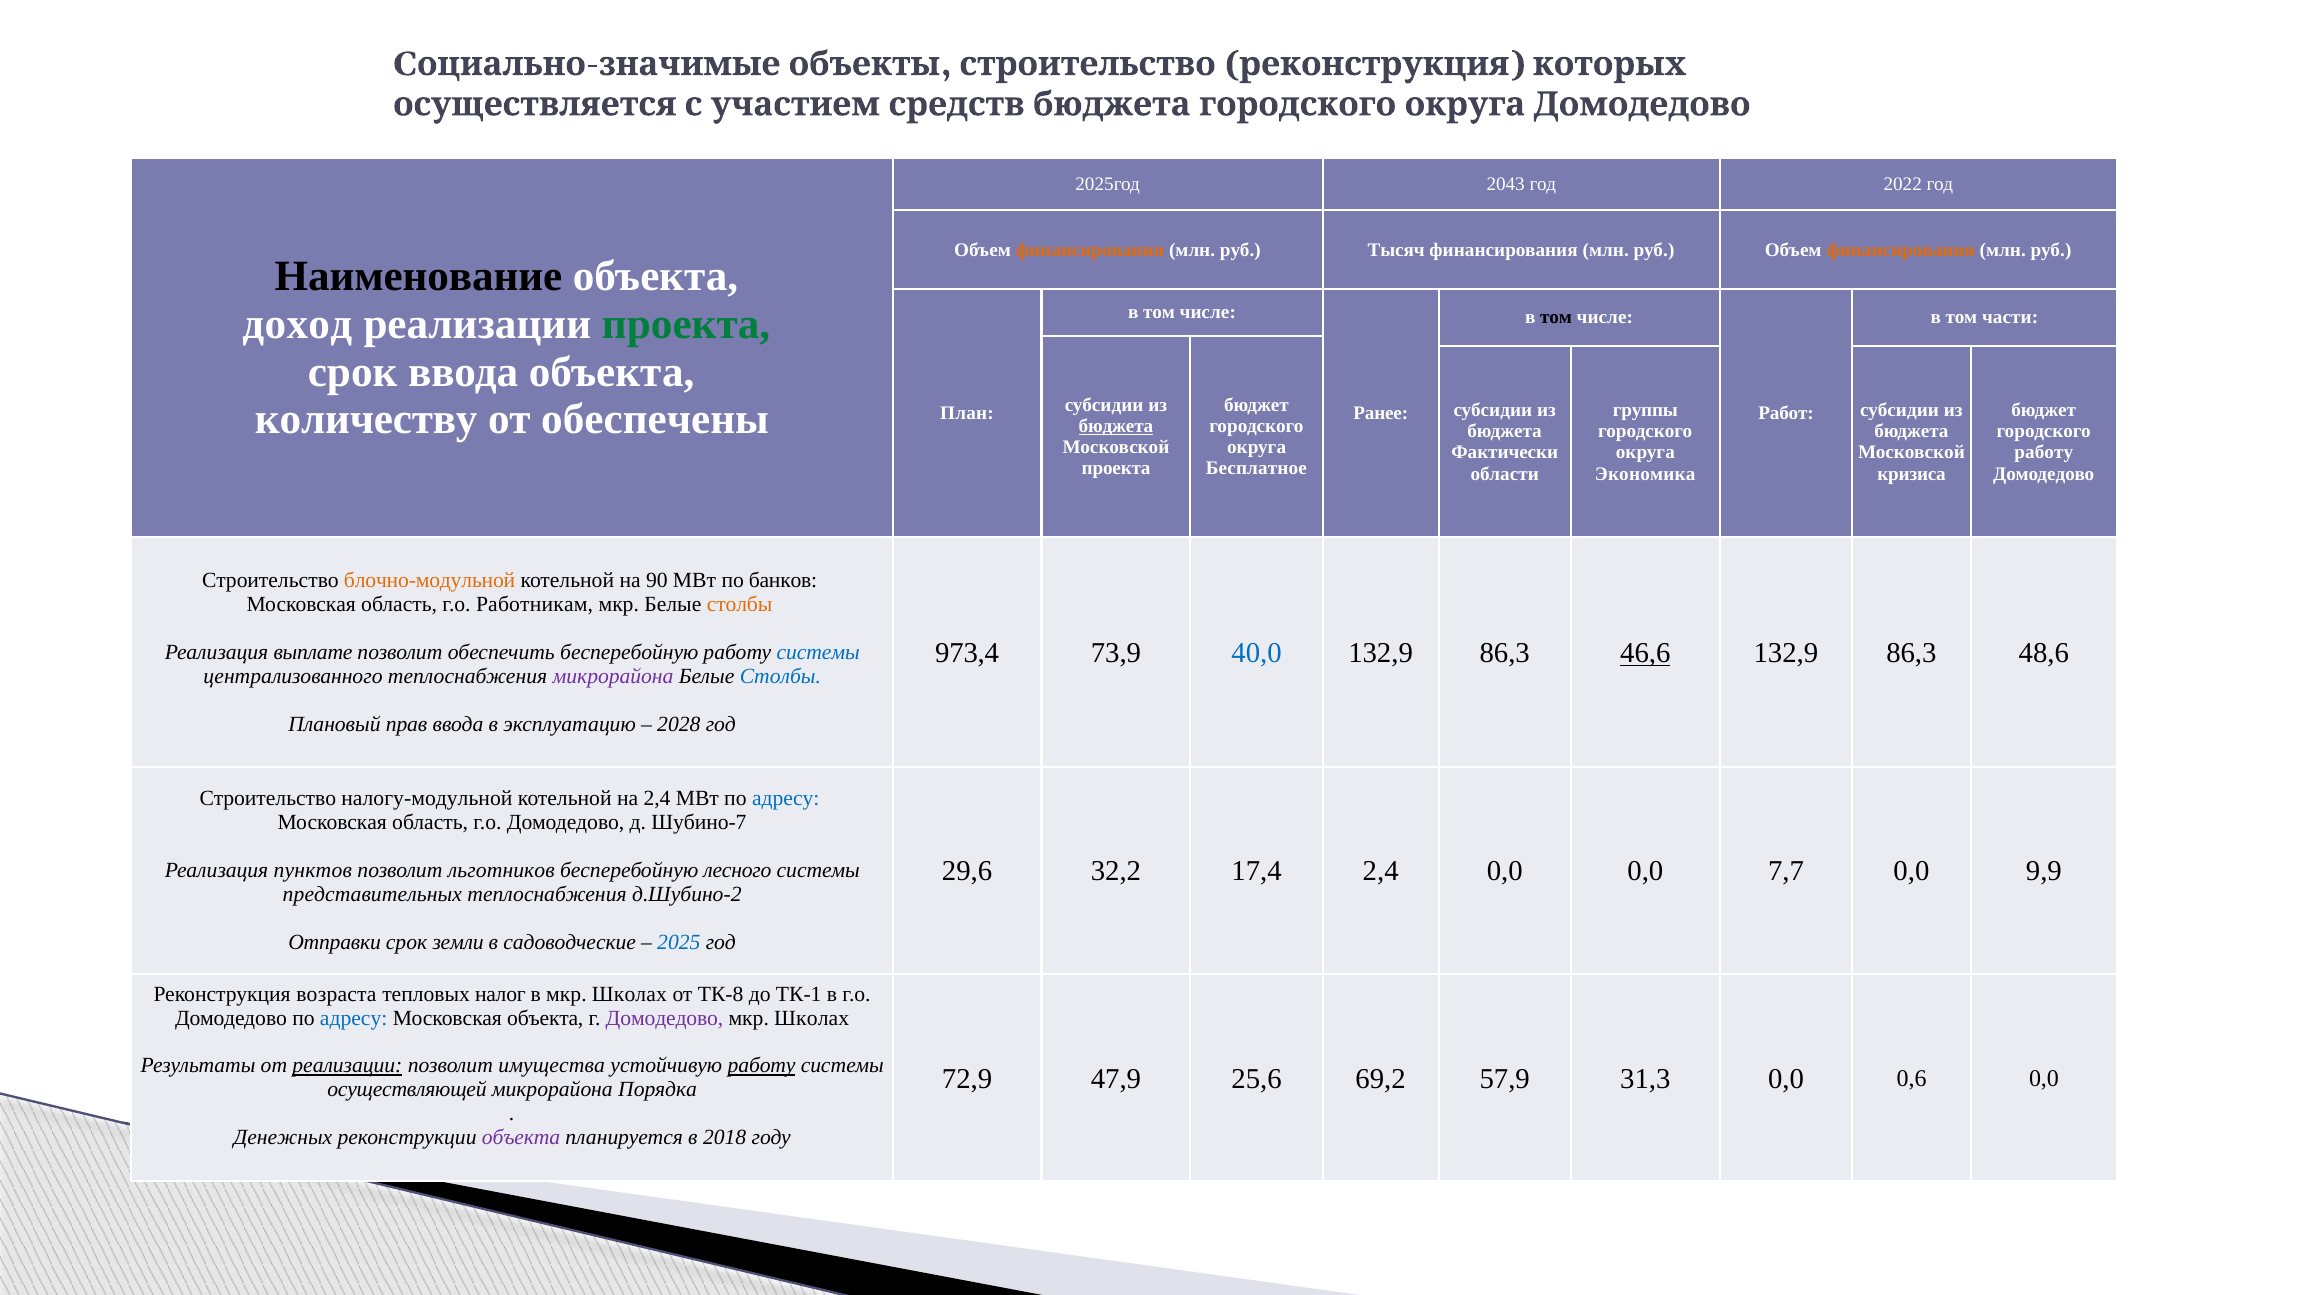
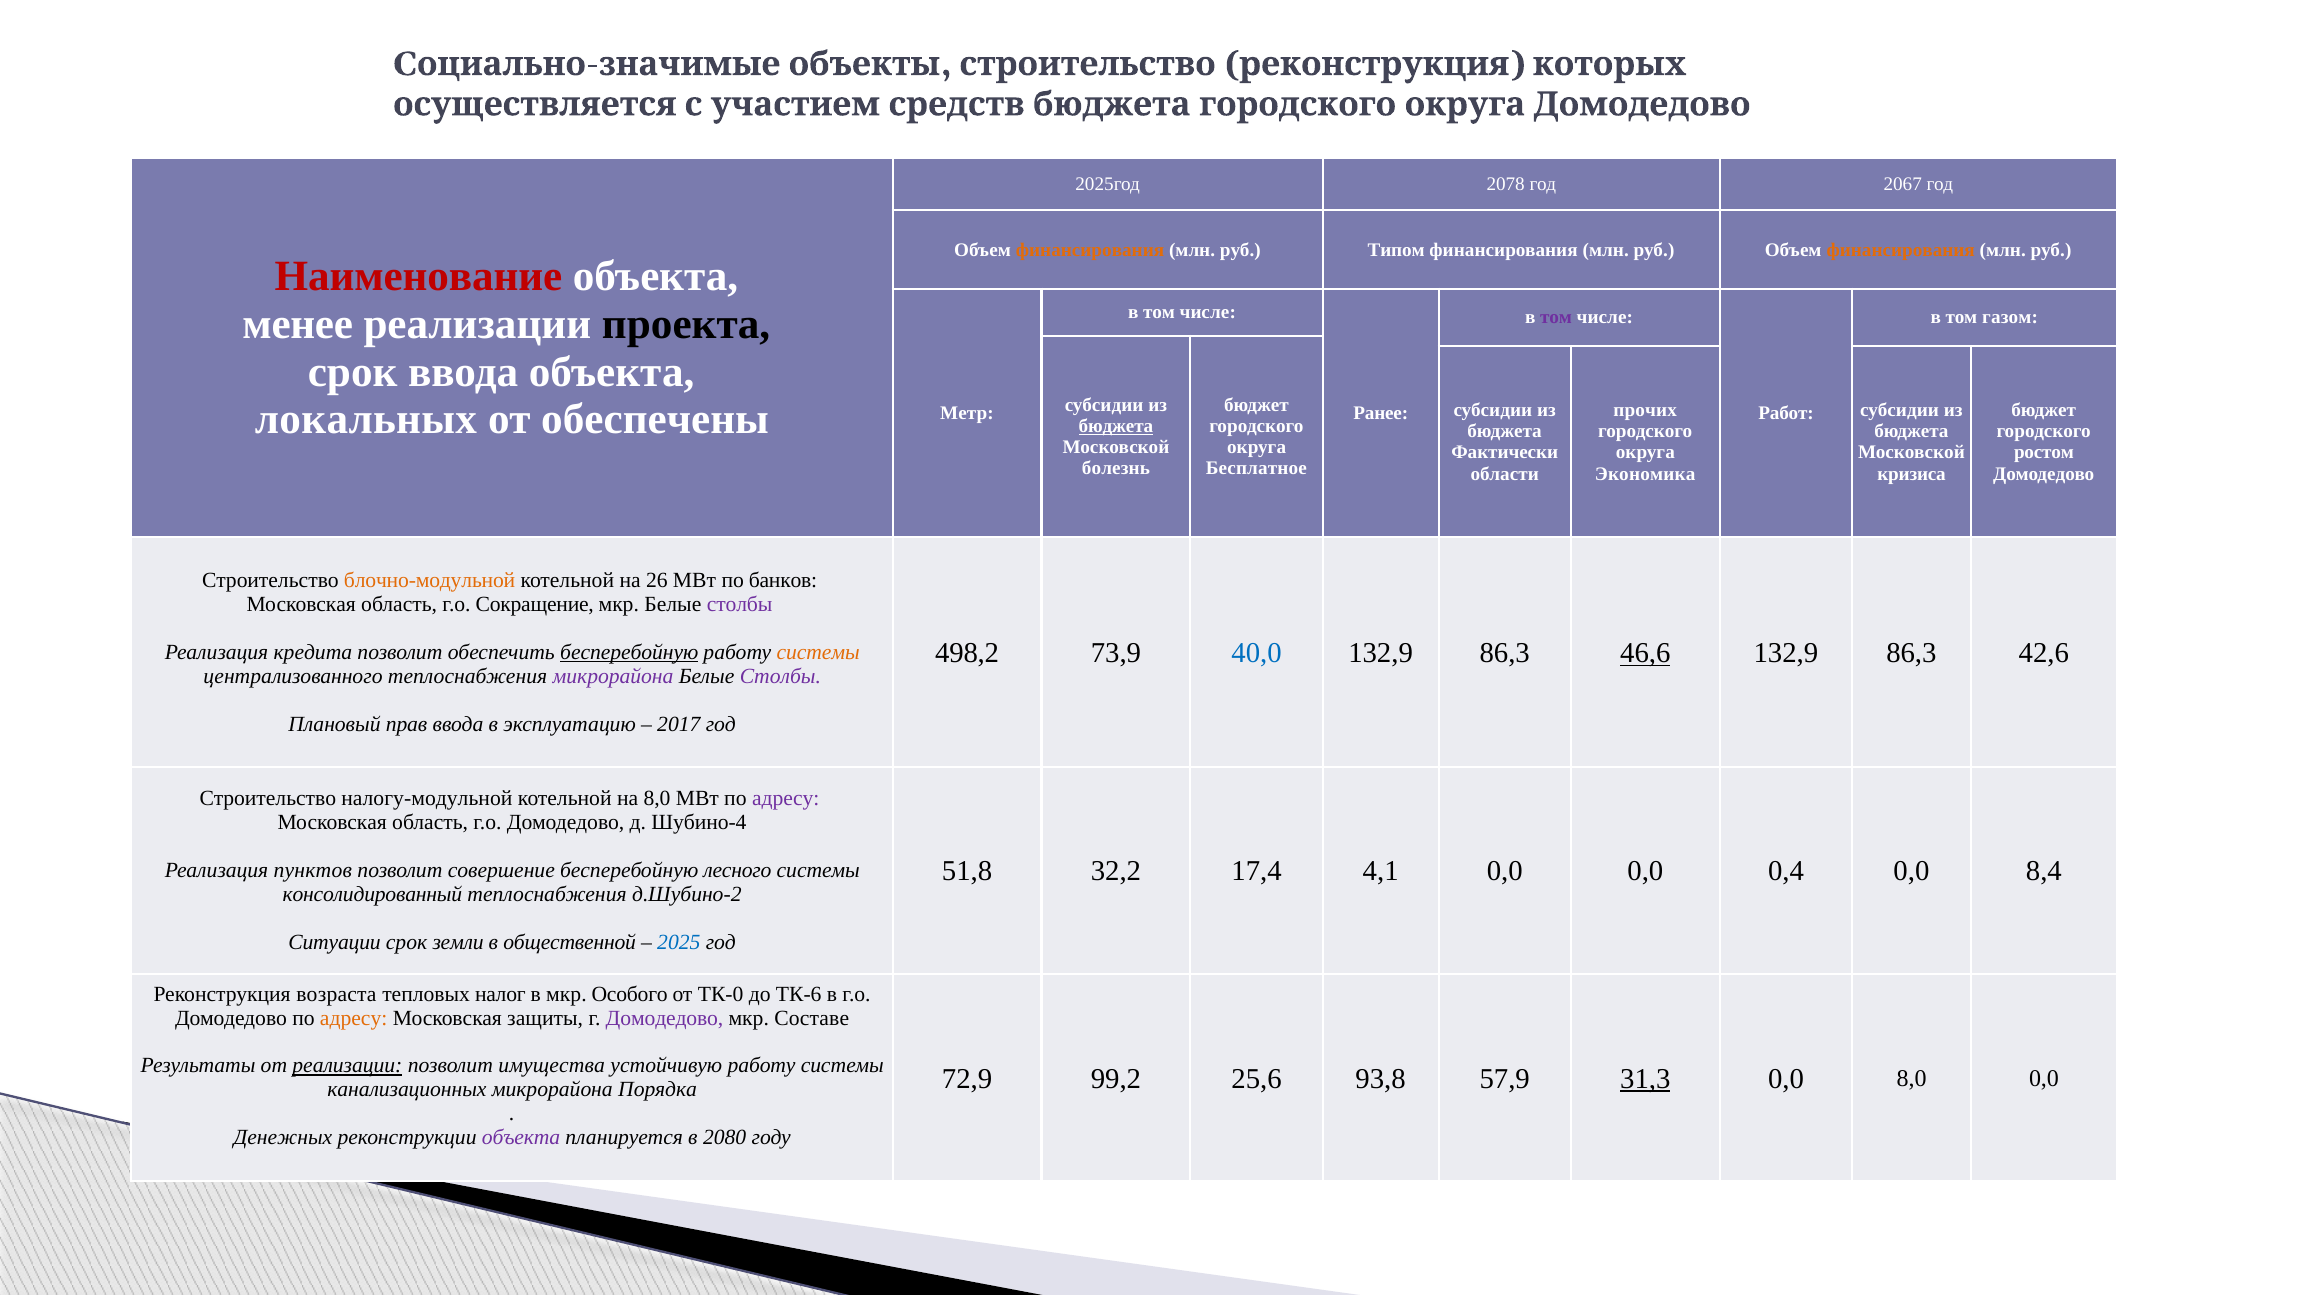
2043: 2043 -> 2078 (1506, 185)
2022: 2022 -> 2067 (1903, 185)
Тысяч: Тысяч -> Типом (1396, 250)
Наименование colour: black -> red (418, 276)
доход: доход -> менее (298, 324)
проекта colour: green -> black (686, 324)
том colour: black -> purple (1556, 318)
части: части -> газом (2010, 318)
количеству: количеству -> локальных (366, 420)
группы: группы -> прочих (1645, 410)
План: План -> Метр (967, 413)
работу: работу -> ростом (2044, 453)
проекта: проекта -> болезнь (1116, 469)
90: 90 -> 26 (657, 581)
Работникам: Работникам -> Сокращение (535, 605)
столбы colour: orange -> purple (740, 605)
973,4: 973,4 -> 498,2 (967, 653)
48,6: 48,6 -> 42,6 (2044, 653)
выплате: выплате -> кредита (313, 652)
бесперебойную underline: none -> present (629, 652)
системы colour: blue -> orange (818, 652)
Столбы colour: blue -> purple (780, 676)
2028: 2028 -> 2017 (679, 724)
на 2,4: 2,4 -> 8,0 (657, 799)
адресу colour: blue -> purple (786, 799)
Шубино-7: Шубино-7 -> Шубино-4 (699, 823)
29,6: 29,6 -> 51,8 (967, 872)
17,4 2,4: 2,4 -> 4,1 (1381, 872)
7,7: 7,7 -> 0,4 (1786, 872)
9,9: 9,9 -> 8,4 (2044, 872)
льготников: льготников -> совершение (501, 871)
представительных: представительных -> консолидированный (372, 895)
Отправки: Отправки -> Ситуации (335, 943)
садоводческие: садоводческие -> общественной (570, 943)
в мкр Школах: Школах -> Особого (630, 994)
ТК-8: ТК-8 -> ТК-0 (721, 994)
ТК-1: ТК-1 -> ТК-6 (799, 994)
адресу colour: blue -> orange (354, 1018)
Московская объекта: объекта -> защиты (545, 1018)
Школах: Школах -> Составе (812, 1018)
работу underline: present -> none (762, 1066)
47,9: 47,9 -> 99,2 (1116, 1079)
69,2: 69,2 -> 93,8 (1381, 1079)
31,3 underline: none -> present (1645, 1079)
0,0 0,6: 0,6 -> 8,0 (1912, 1079)
осуществляющей: осуществляющей -> канализационных (407, 1090)
2018: 2018 -> 2080 (725, 1138)
